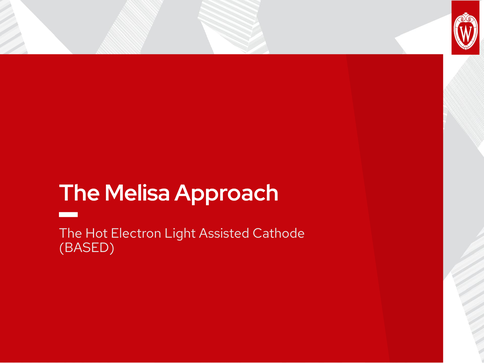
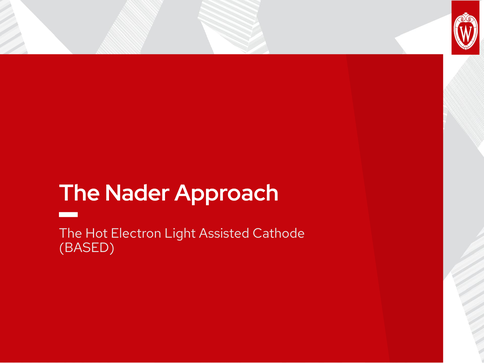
Melisa: Melisa -> Nader (137, 193)
